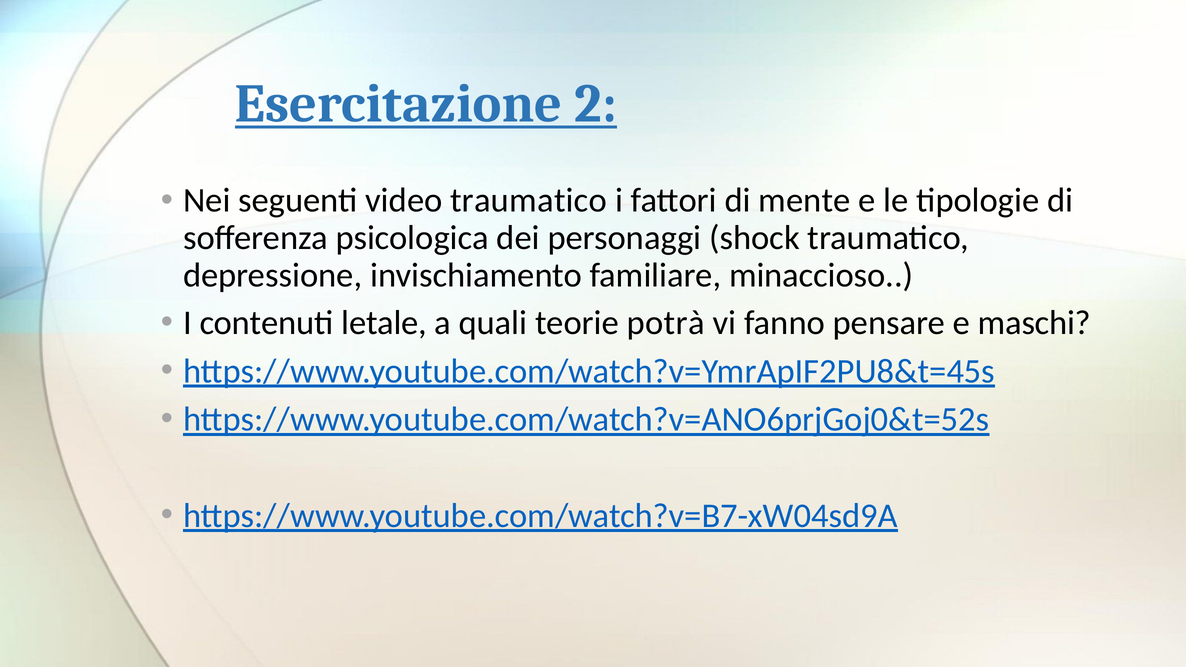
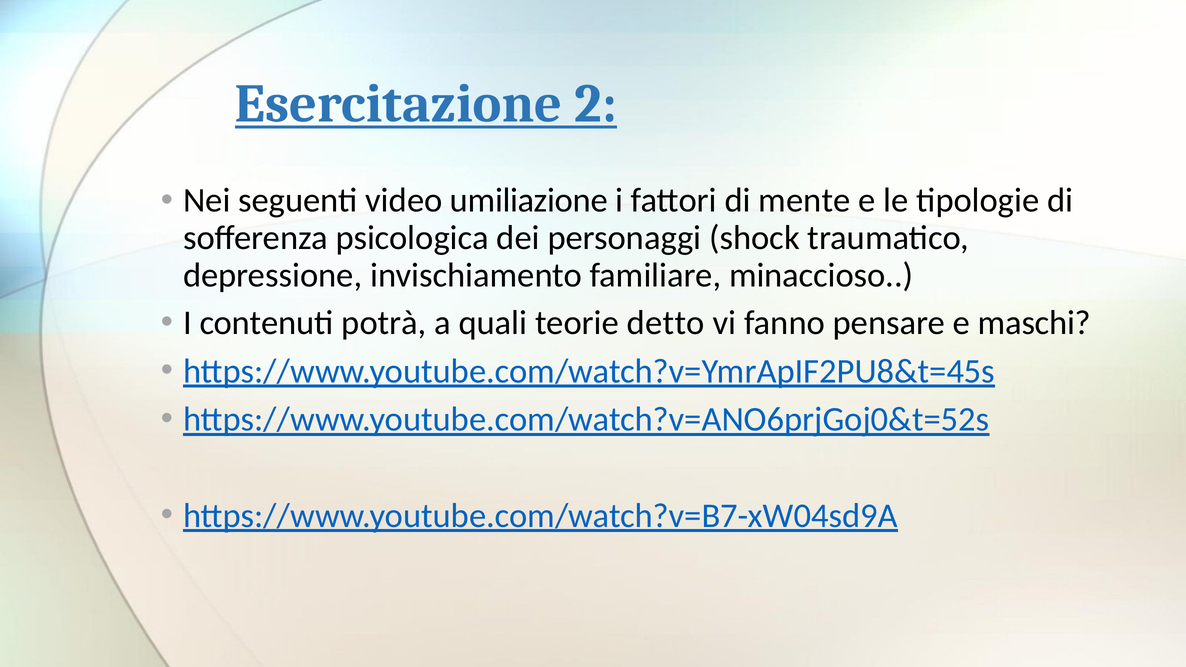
video traumatico: traumatico -> umiliazione (529, 201)
letale: letale -> potrà (384, 323)
potrà: potrà -> detto (666, 323)
